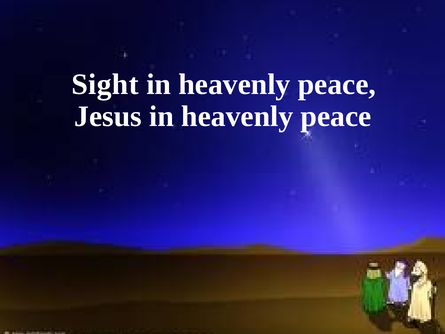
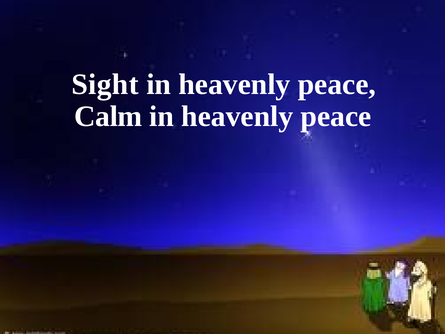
Jesus: Jesus -> Calm (108, 116)
